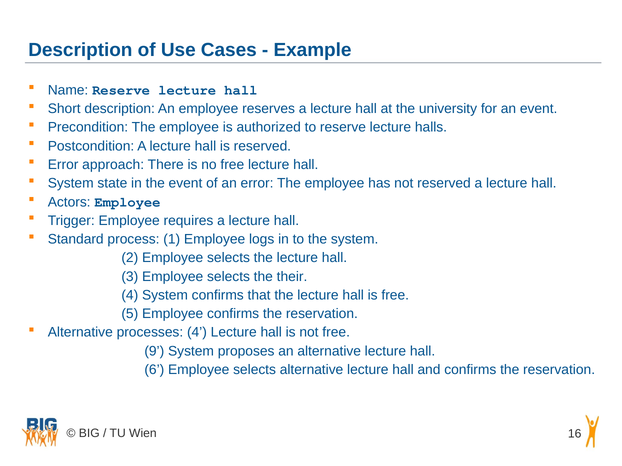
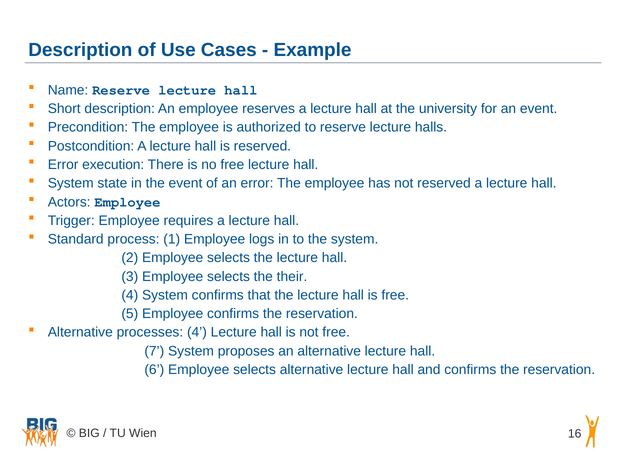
approach: approach -> execution (113, 165)
9: 9 -> 7 (154, 351)
